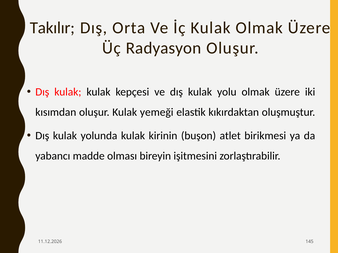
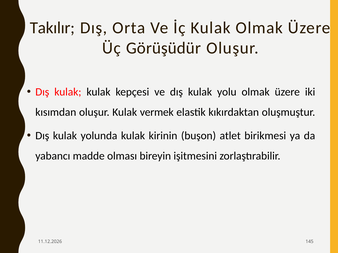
Radyasyon: Radyasyon -> Görüşüdür (164, 48)
yemeği: yemeği -> vermek (157, 112)
